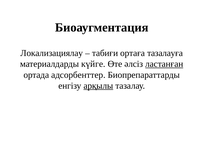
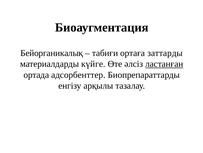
Локализациялау: Локализациялау -> Бейорганикалық (52, 53)
тазалауға: тазалауға -> заттарды (165, 53)
арқылы underline: present -> none (98, 85)
